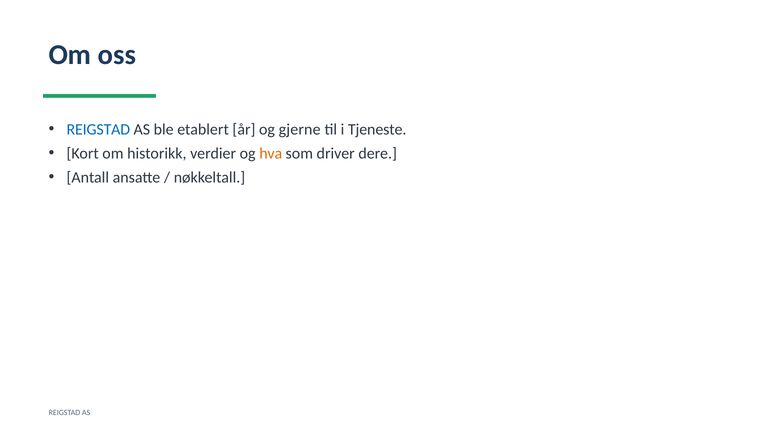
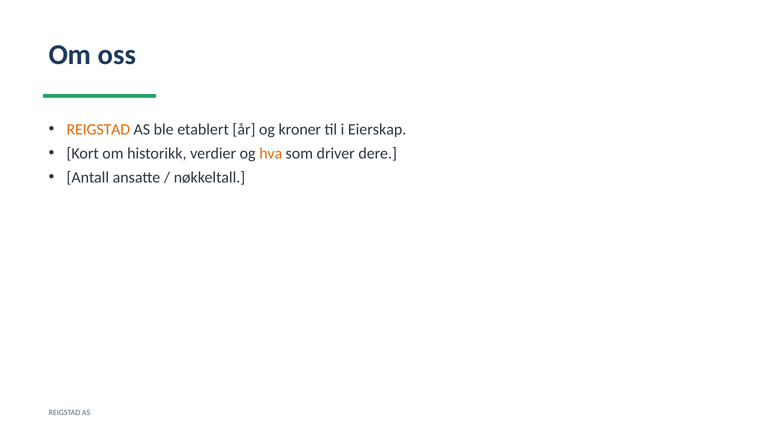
REIGSTAD colour: blue -> orange (98, 130)
gjerne: gjerne -> kroner (300, 130)
Tjeneste: Tjeneste -> Eierskap (377, 130)
